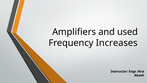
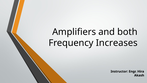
used: used -> both (127, 32)
